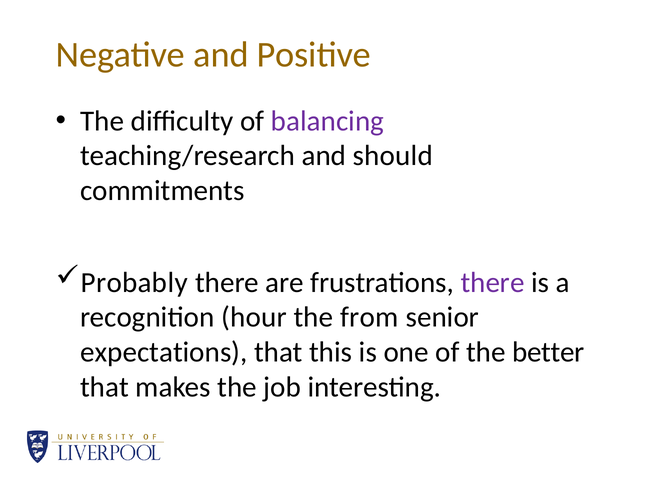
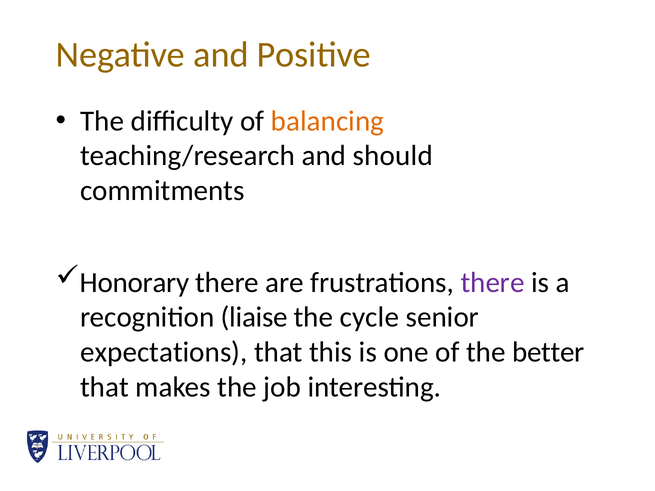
balancing colour: purple -> orange (327, 121)
Probably: Probably -> Honorary (135, 283)
hour: hour -> liaise (254, 318)
from: from -> cycle (369, 318)
